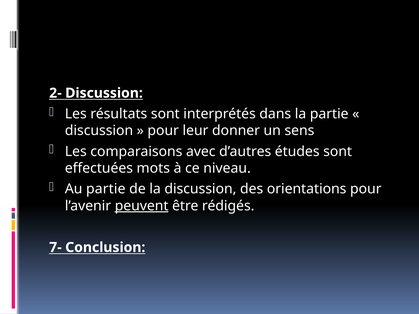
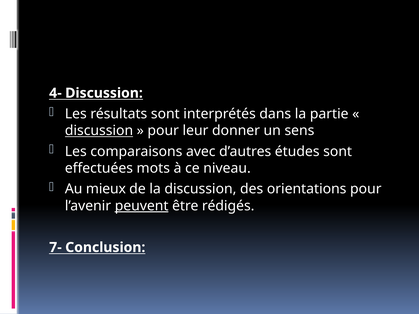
2-: 2- -> 4- (55, 93)
discussion underline: none -> present (99, 131)
Au partie: partie -> mieux (106, 189)
